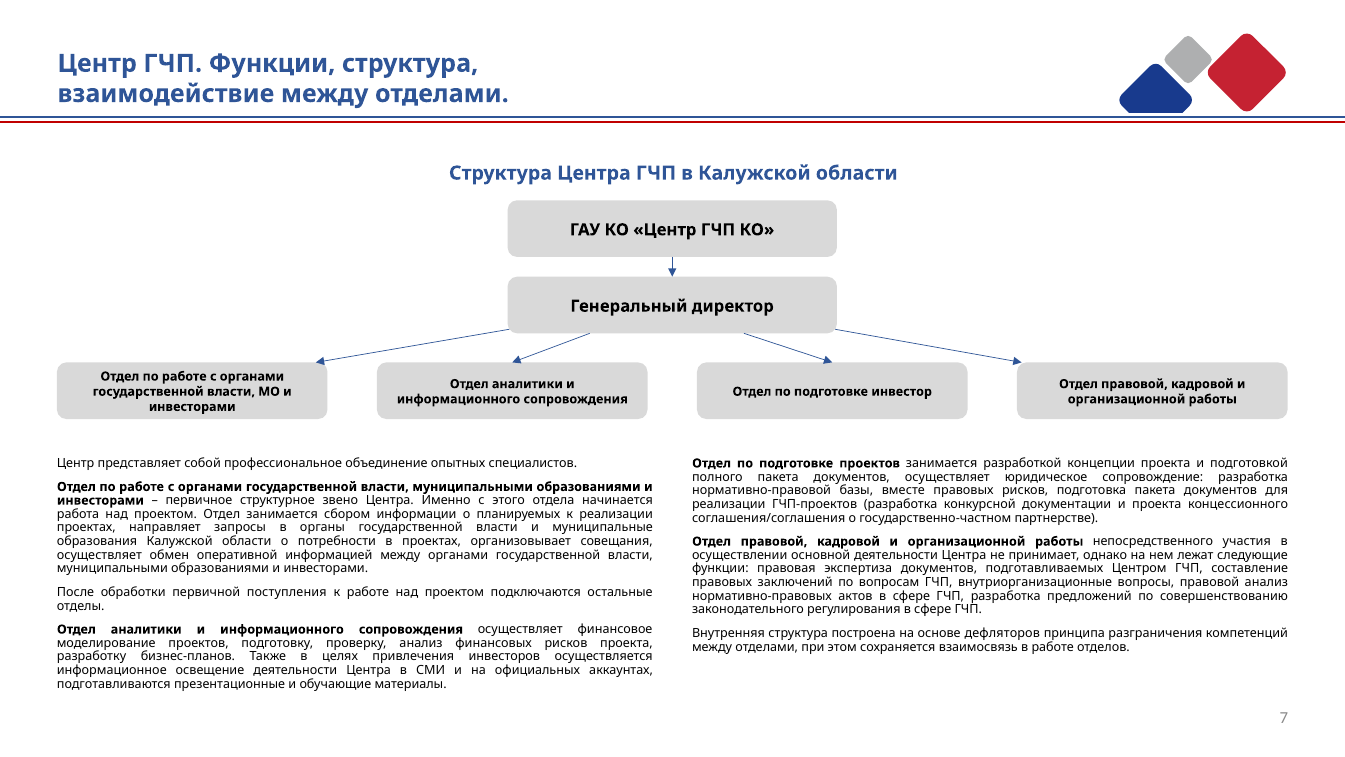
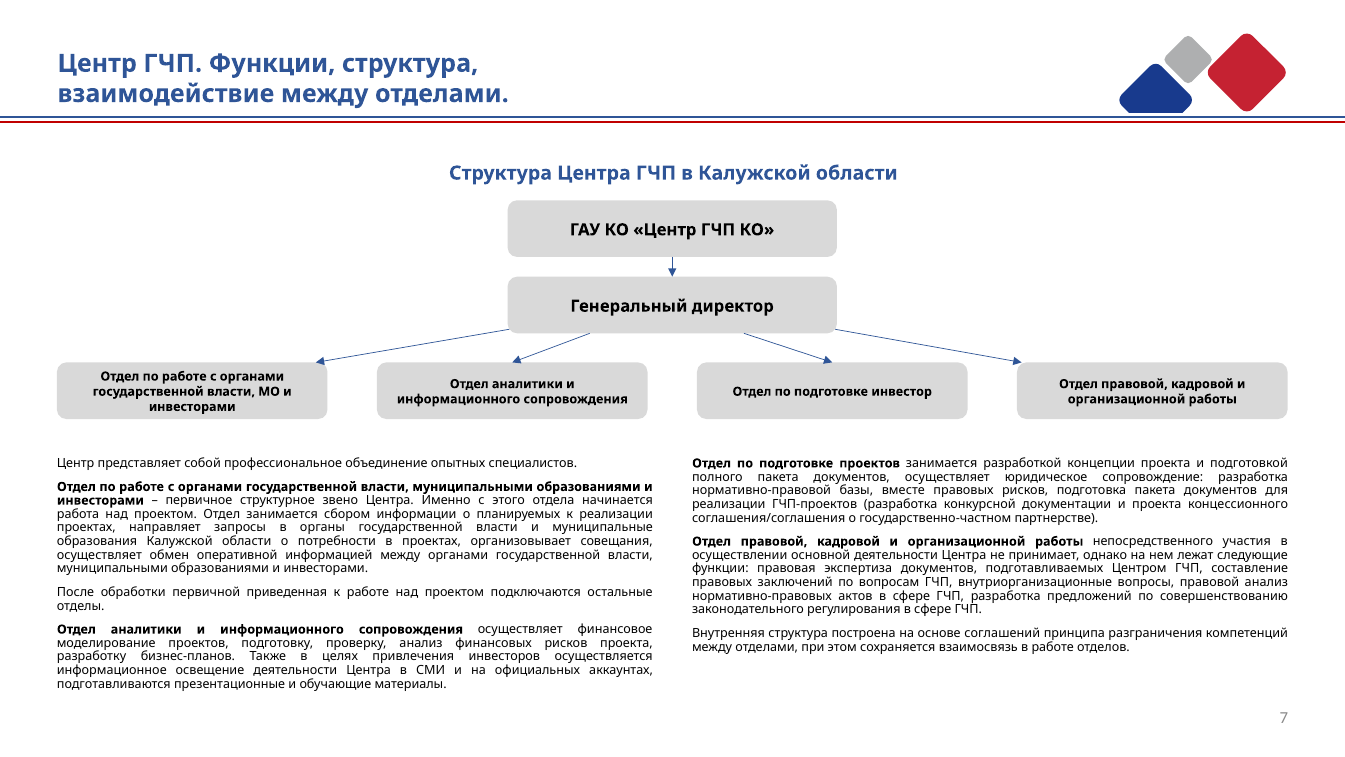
поступления: поступления -> приведенная (287, 592)
дефляторов: дефляторов -> соглашений (1002, 633)
